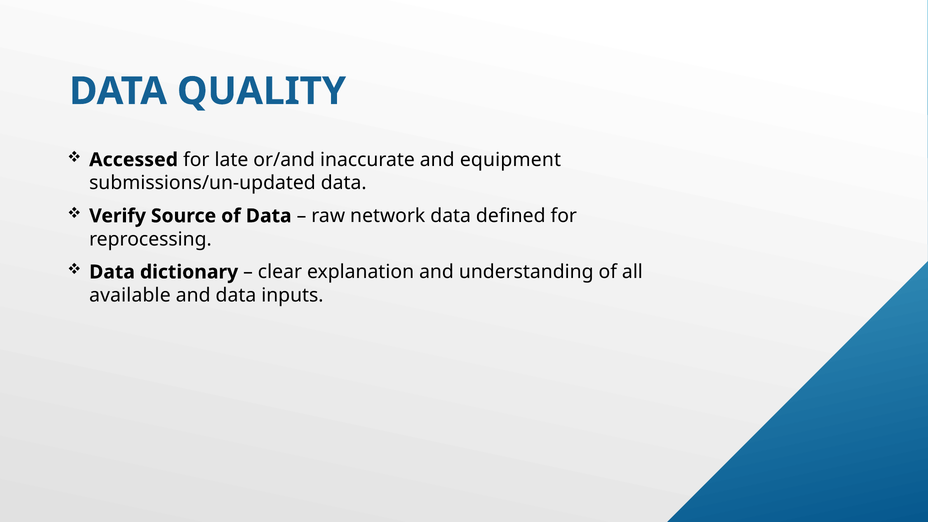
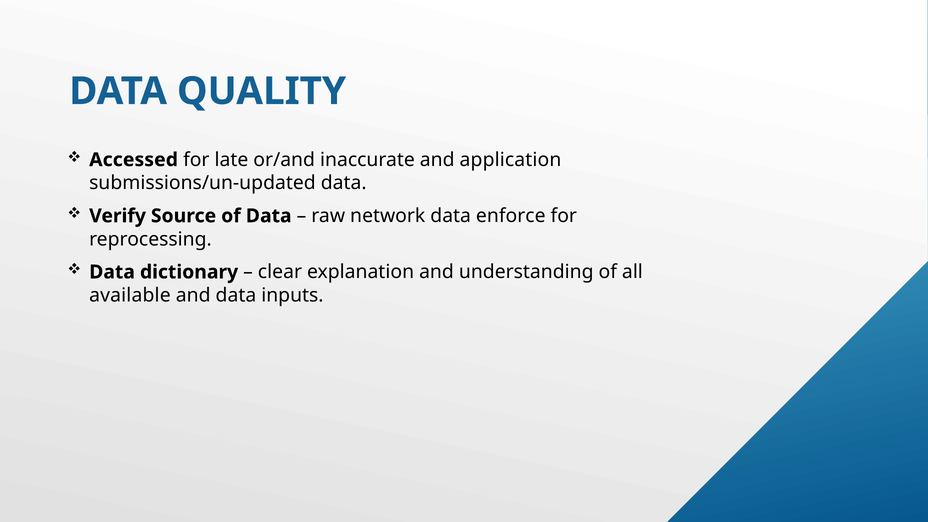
equipment: equipment -> application (510, 160)
defined: defined -> enforce (511, 216)
